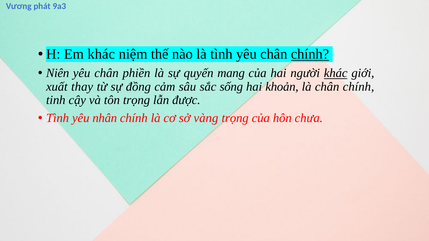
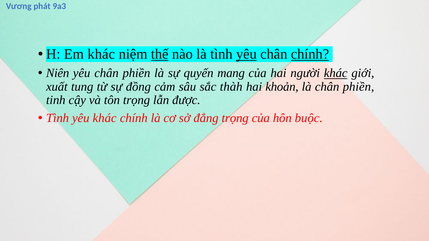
thế underline: none -> present (160, 54)
yêu underline: none -> present (246, 54)
thay: thay -> tung (82, 87)
sống: sống -> thàh (231, 87)
là chân chính: chính -> phiền (358, 87)
yêu nhân: nhân -> khác (105, 118)
vàng: vàng -> đẳng (206, 118)
chưa: chưa -> buộc (309, 118)
